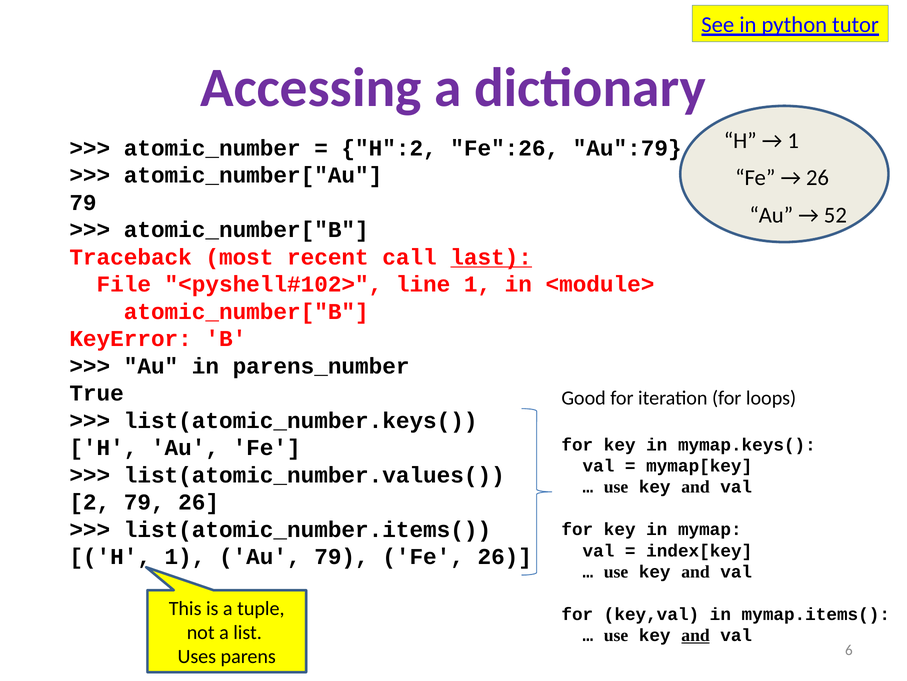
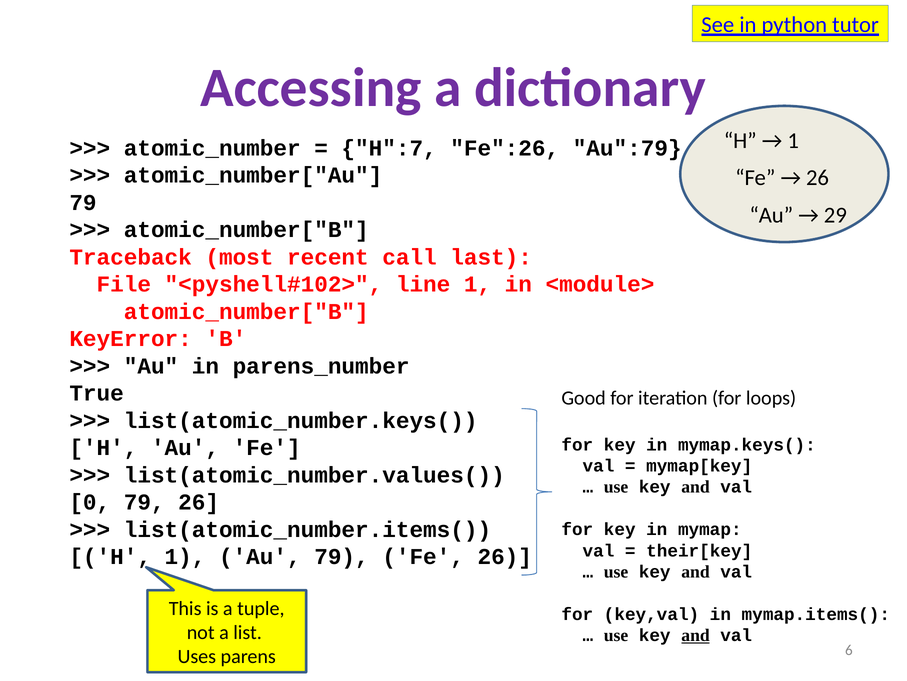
H":2: H":2 -> H":7 (389, 148)
52: 52 -> 29 (835, 215)
last underline: present -> none (491, 257)
2: 2 -> 0 (90, 502)
index[key: index[key -> their[key (699, 550)
